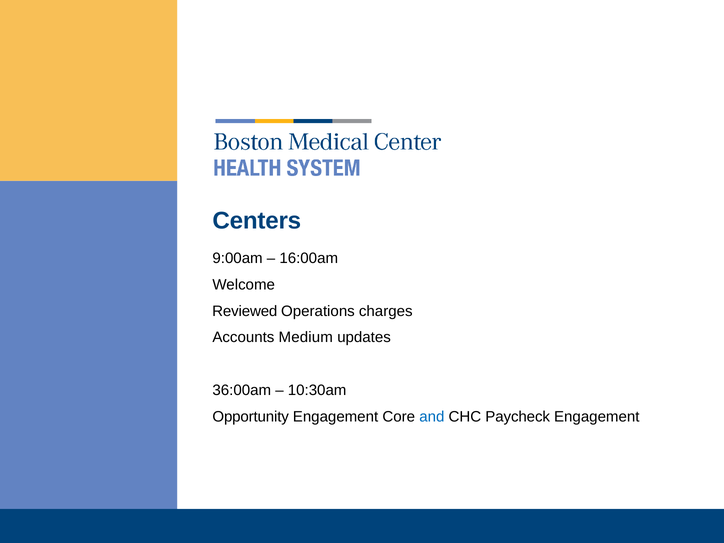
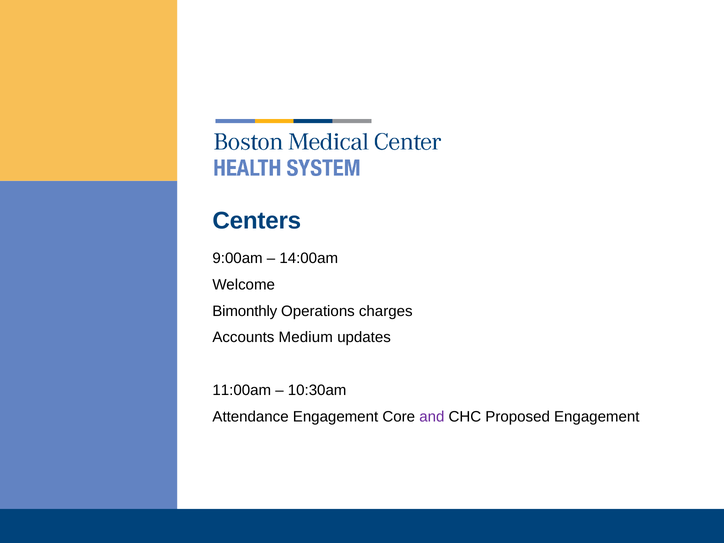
16:00am: 16:00am -> 14:00am (309, 258)
Reviewed: Reviewed -> Bimonthly (245, 311)
36:00am: 36:00am -> 11:00am (242, 390)
Opportunity: Opportunity -> Attendance (251, 417)
and colour: blue -> purple (432, 417)
Paycheck: Paycheck -> Proposed (518, 417)
